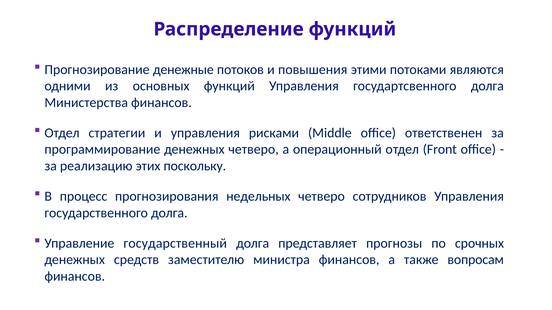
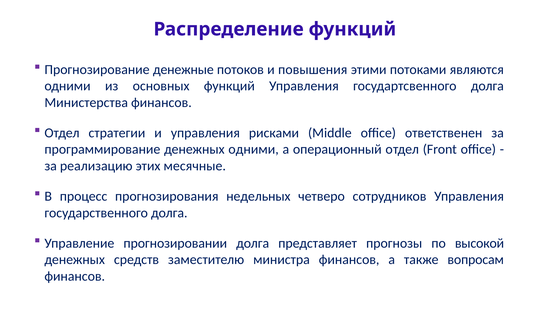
денежных четверо: четверо -> одними (254, 150)
поскольку: поскольку -> месячные (195, 166)
государственный: государственный -> прогнозировании (175, 244)
срочных: срочных -> высокой (480, 244)
